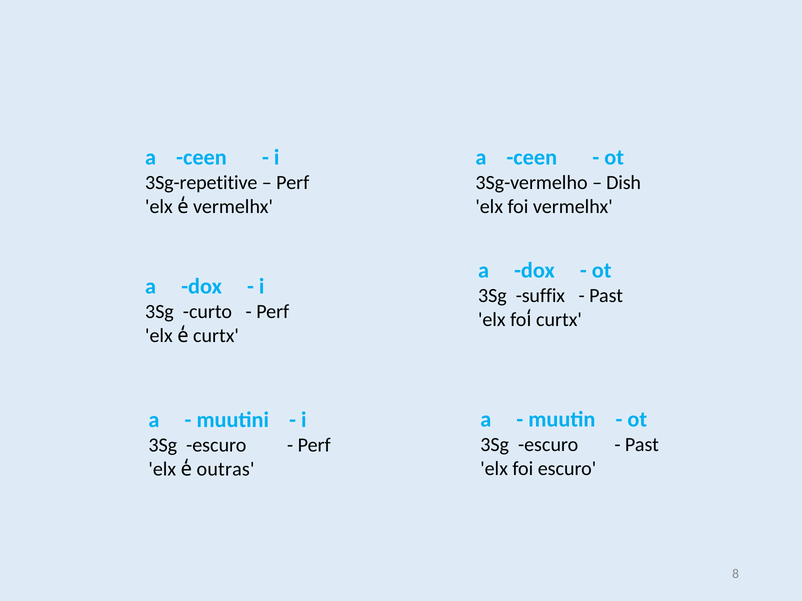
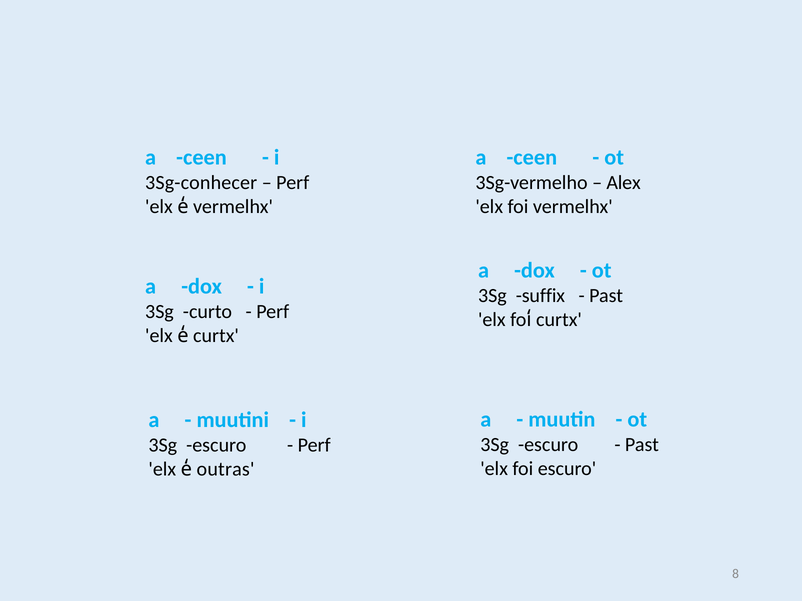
3Sg-repetitive: 3Sg-repetitive -> 3Sg-conhecer (201, 183)
Dish: Dish -> Alex (624, 183)
